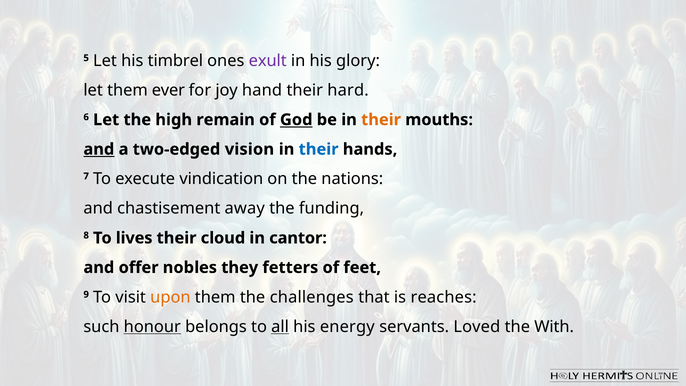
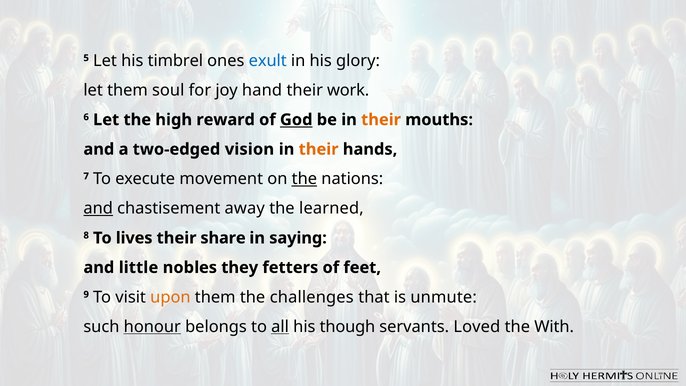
exult colour: purple -> blue (268, 61)
ever: ever -> soul (168, 90)
hard: hard -> work (348, 90)
remain: remain -> reward (226, 120)
and underline: present -> none (99, 149)
their colour: blue -> orange (319, 149)
vindication: vindication -> movement (221, 179)
the underline: none -> present (304, 179)
and underline: none -> present (98, 208)
funding: funding -> learned (331, 208)
cloud: cloud -> share (223, 238)
cantor: cantor -> saying (298, 238)
offer: offer -> little (138, 267)
reaches: reaches -> unmute (444, 297)
energy: energy -> though (347, 327)
